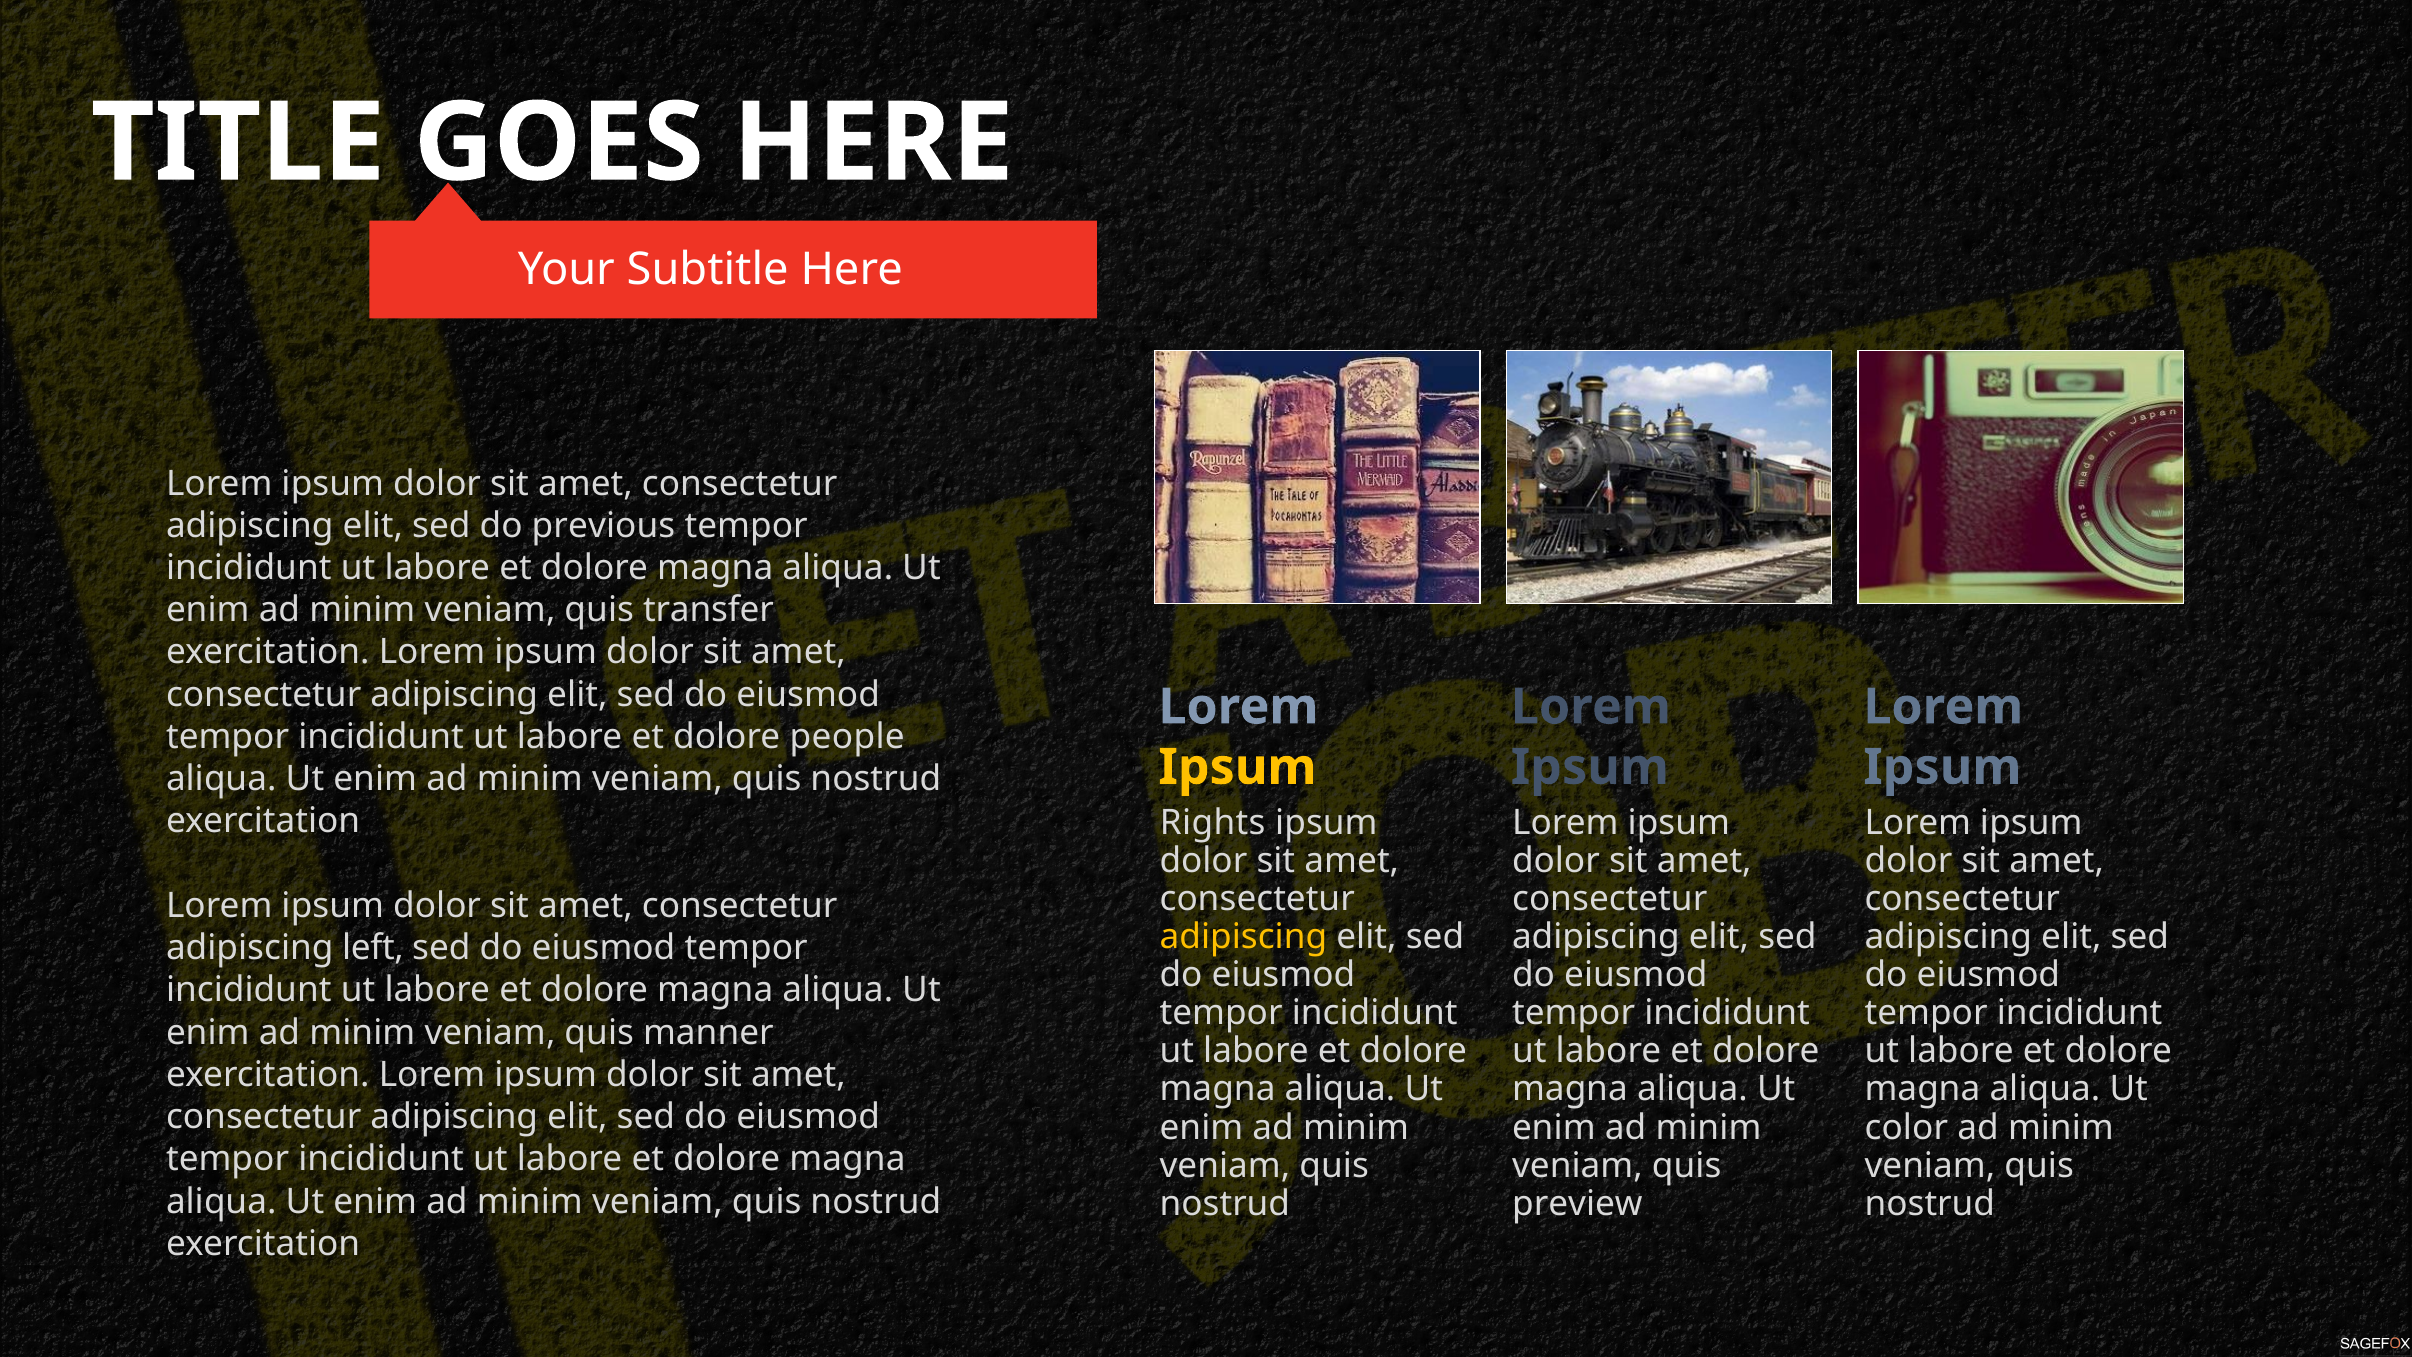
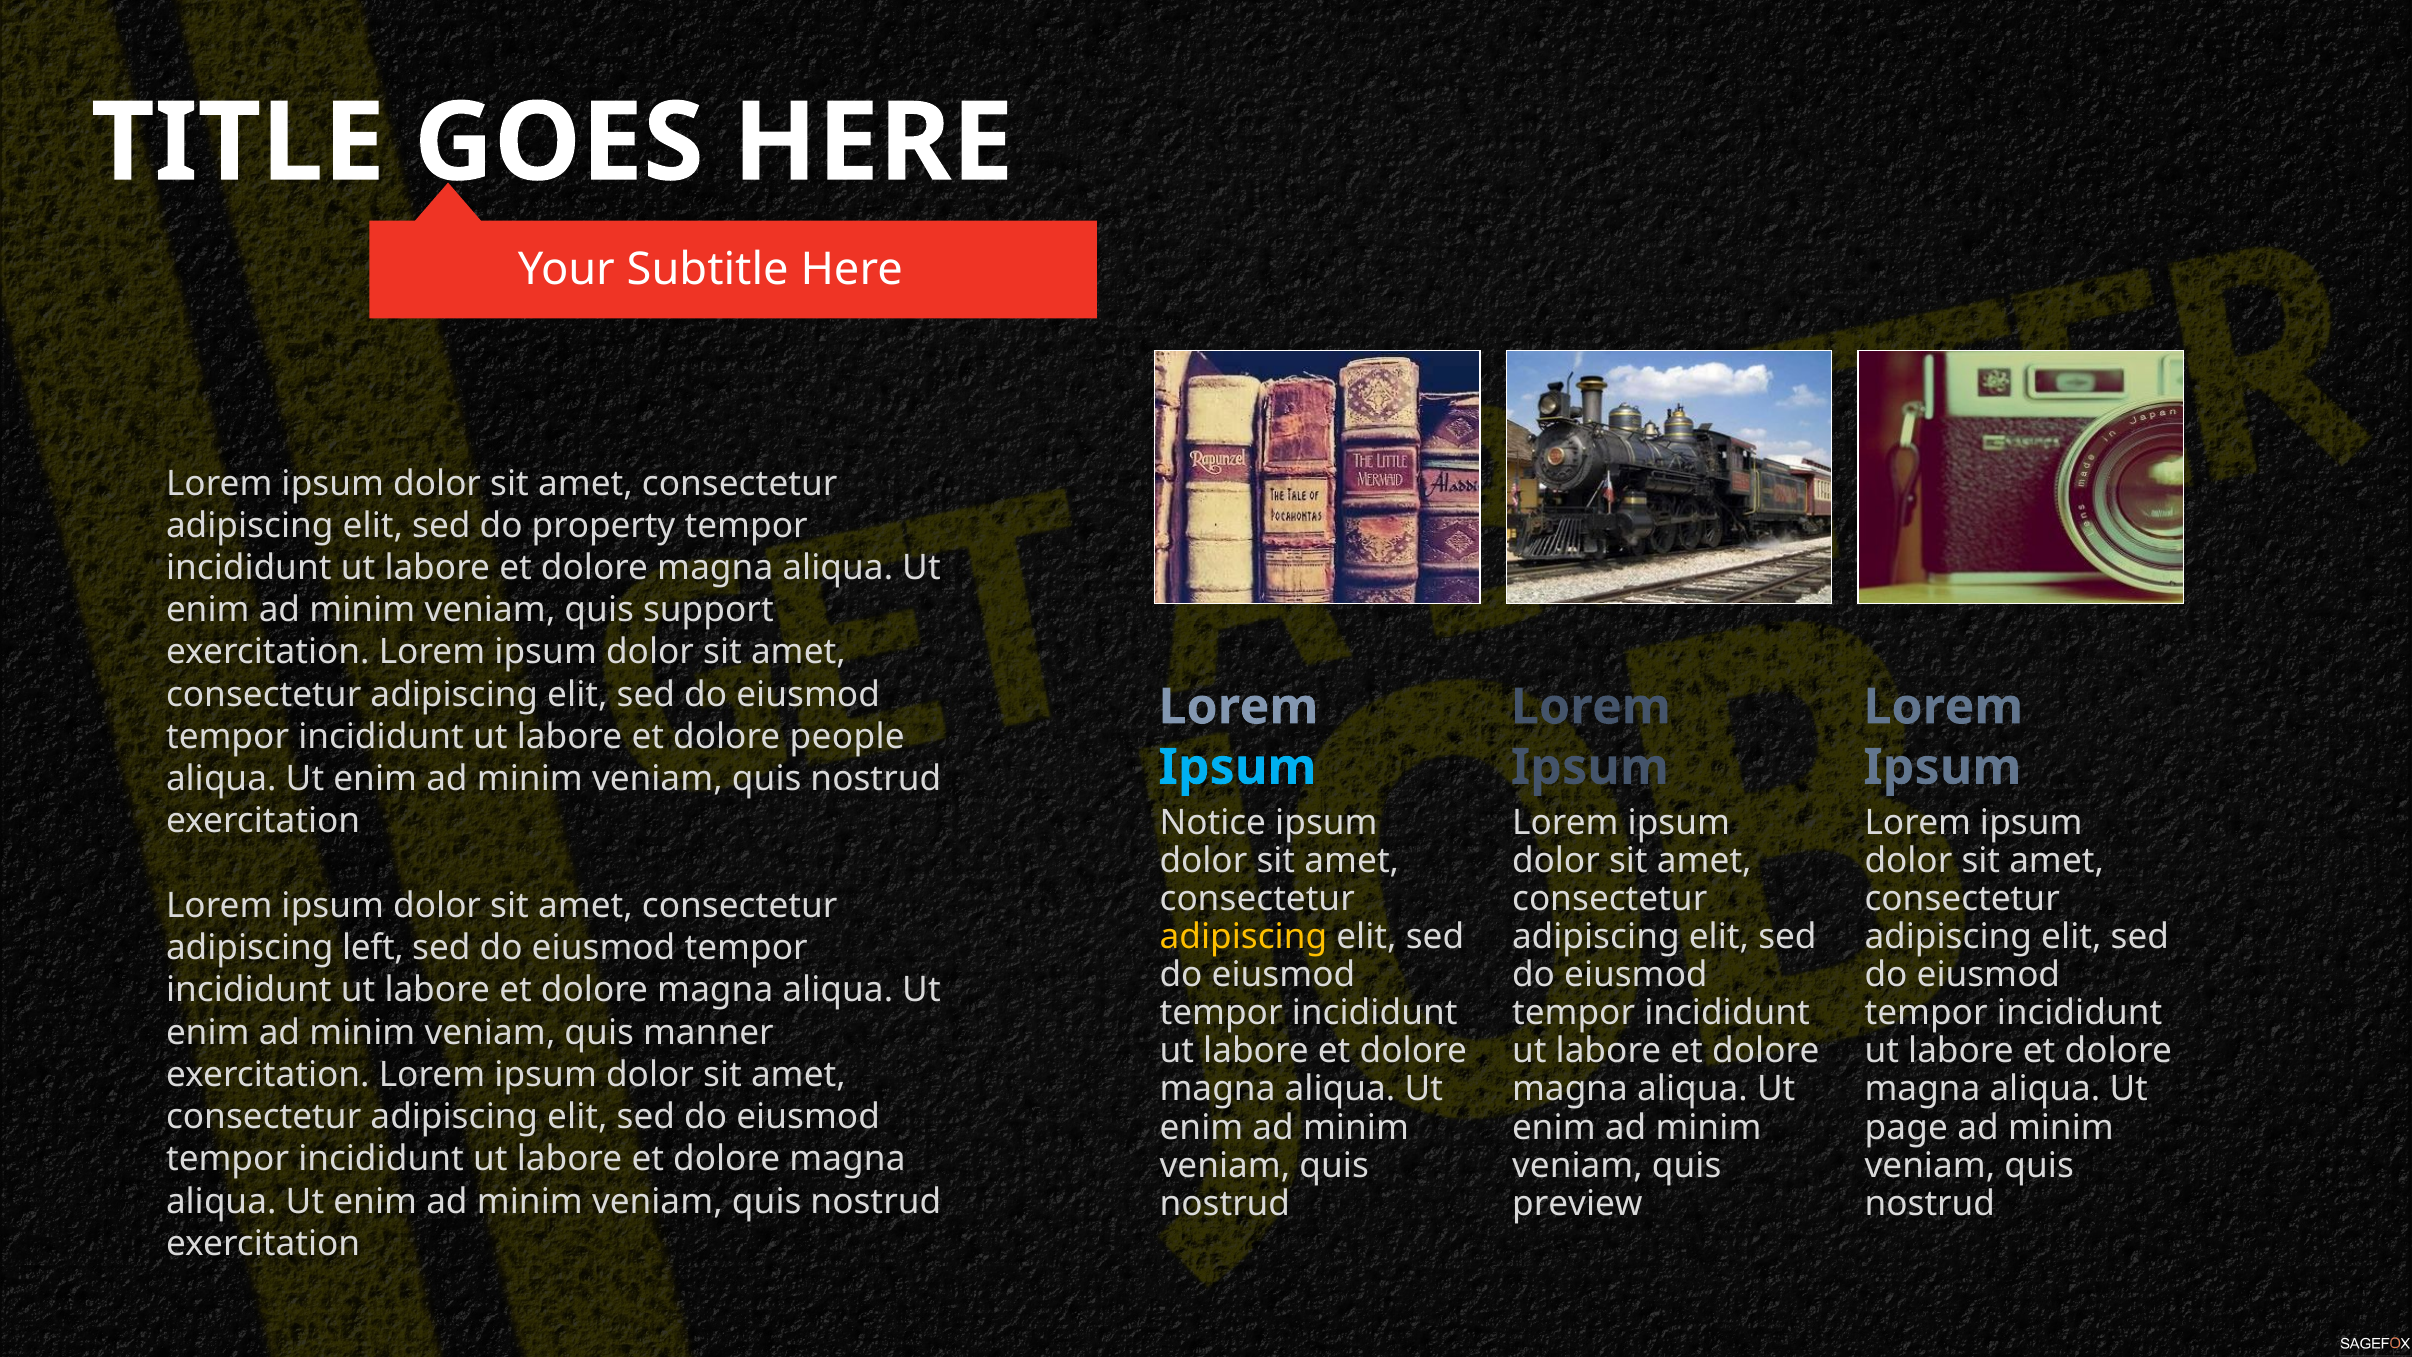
previous: previous -> property (604, 526)
transfer: transfer -> support (708, 610)
Ipsum colour: yellow -> light blue (1237, 767)
Rights: Rights -> Notice (1213, 823)
color: color -> page (1906, 1127)
